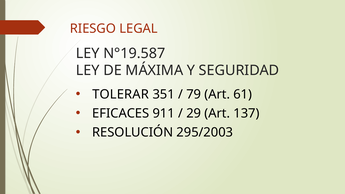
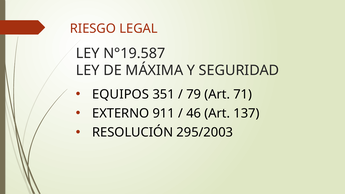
TOLERAR: TOLERAR -> EQUIPOS (121, 94)
61: 61 -> 71 (243, 94)
EFICACES: EFICACES -> EXTERNO (121, 113)
29: 29 -> 46 (194, 113)
